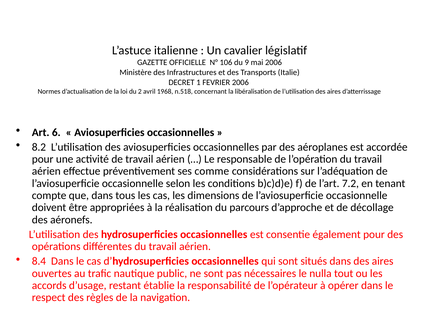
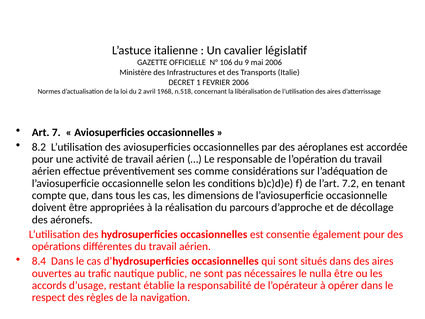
6: 6 -> 7 (56, 132)
nulla tout: tout -> être (344, 273)
